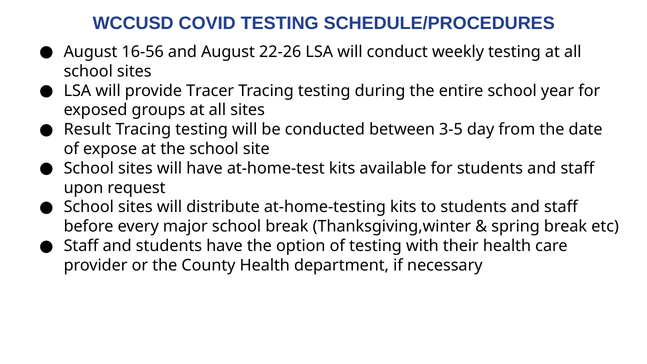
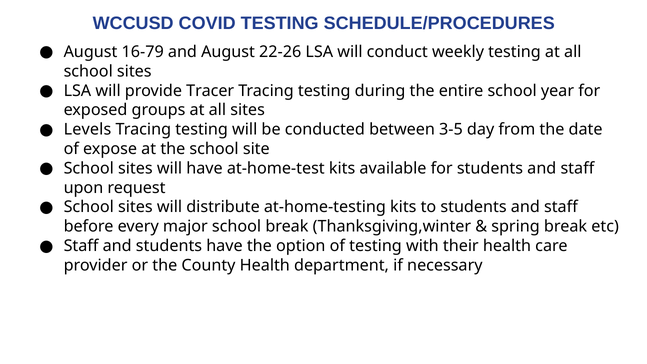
16-56: 16-56 -> 16-79 (143, 52)
Result: Result -> Levels (87, 129)
